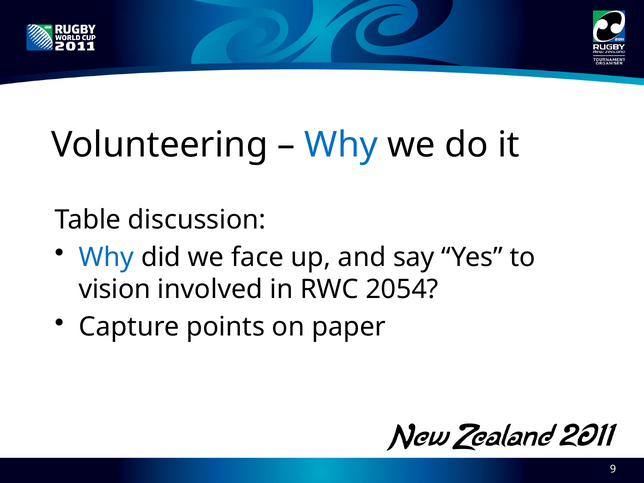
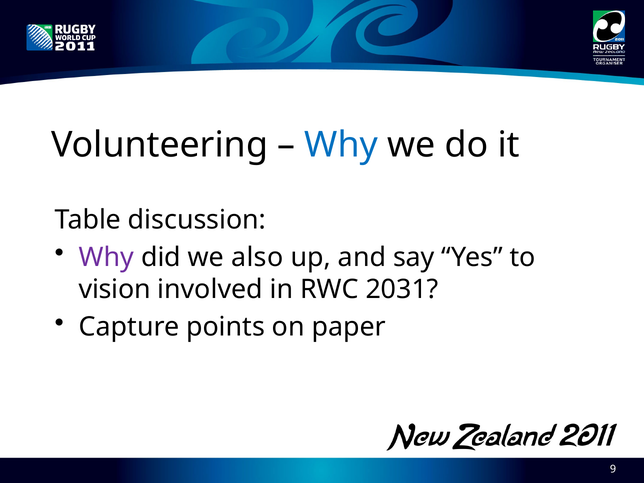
Why colour: blue -> purple (106, 257)
face: face -> also (257, 257)
2054: 2054 -> 2031 (402, 290)
